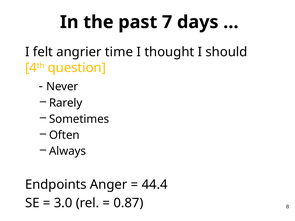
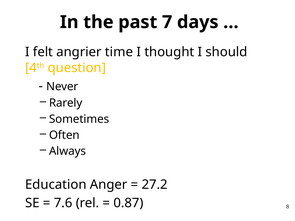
Endpoints: Endpoints -> Education (56, 185)
44.4: 44.4 -> 27.2 (155, 185)
3.0: 3.0 -> 7.6 (63, 203)
